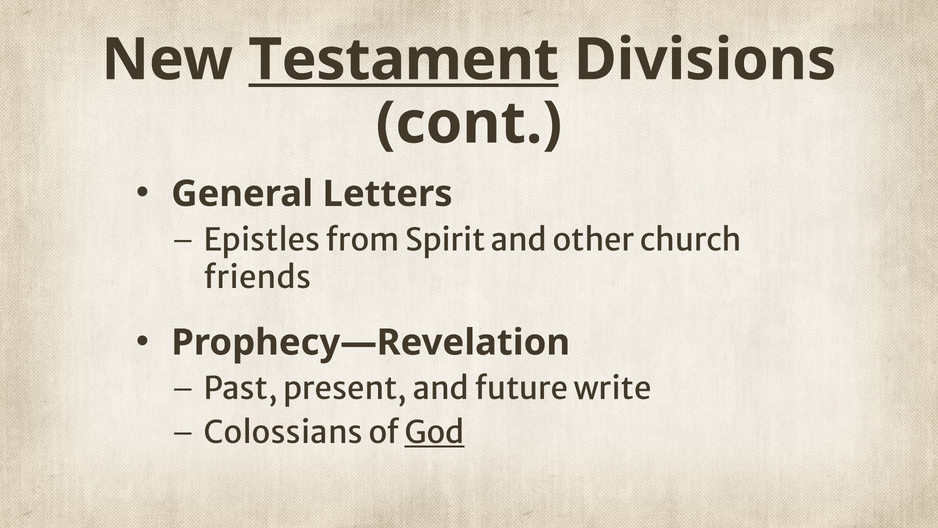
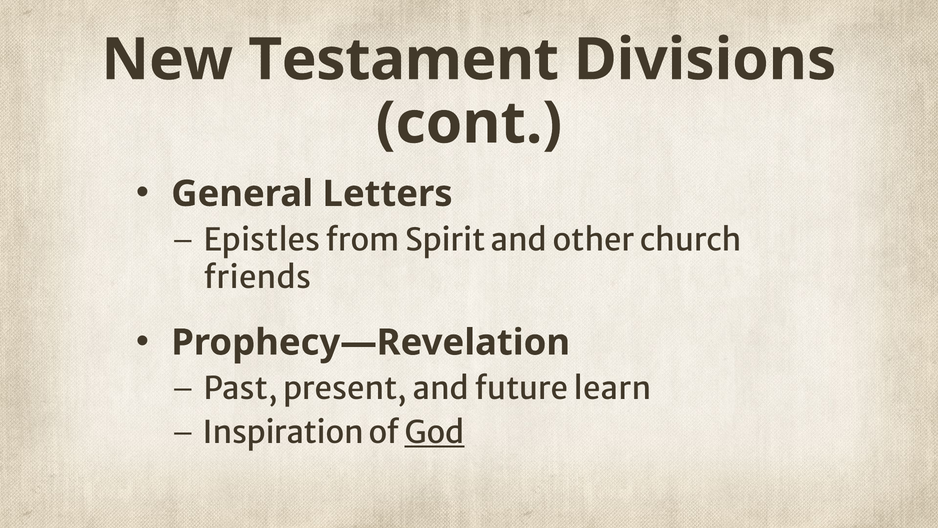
Testament underline: present -> none (404, 60)
write: write -> learn (612, 389)
Colossians: Colossians -> Inspiration (283, 433)
